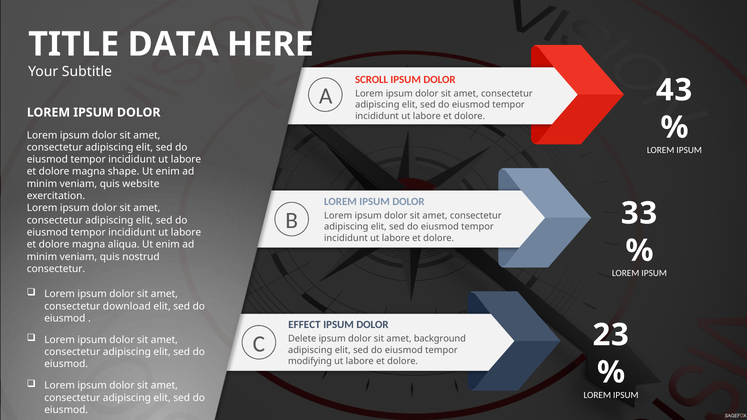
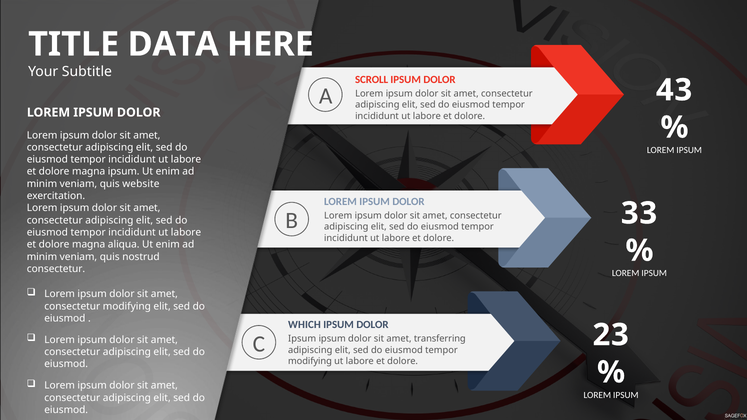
magna shape: shape -> ipsum (124, 172)
consectetur download: download -> modifying (127, 306)
EFFECT: EFFECT -> WHICH (304, 325)
Delete: Delete -> Ipsum (302, 339)
background: background -> transferring (440, 339)
